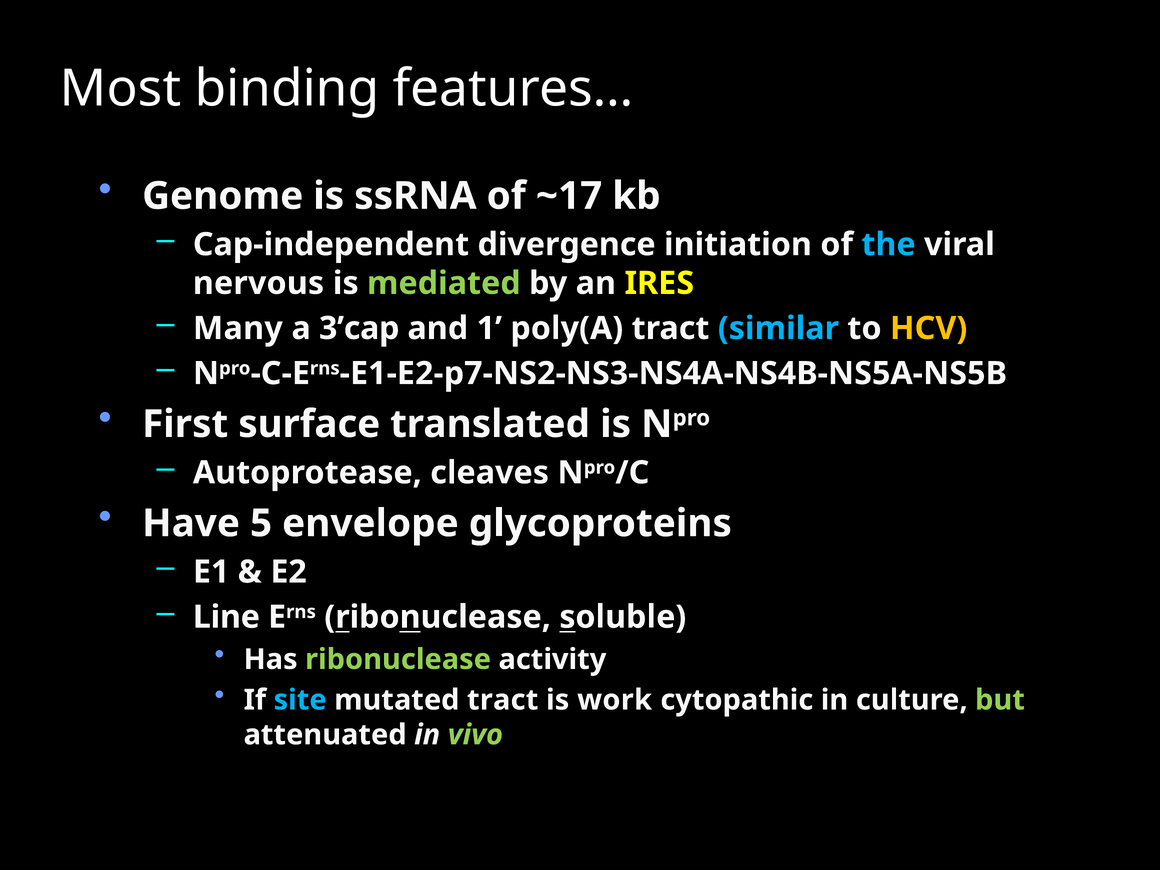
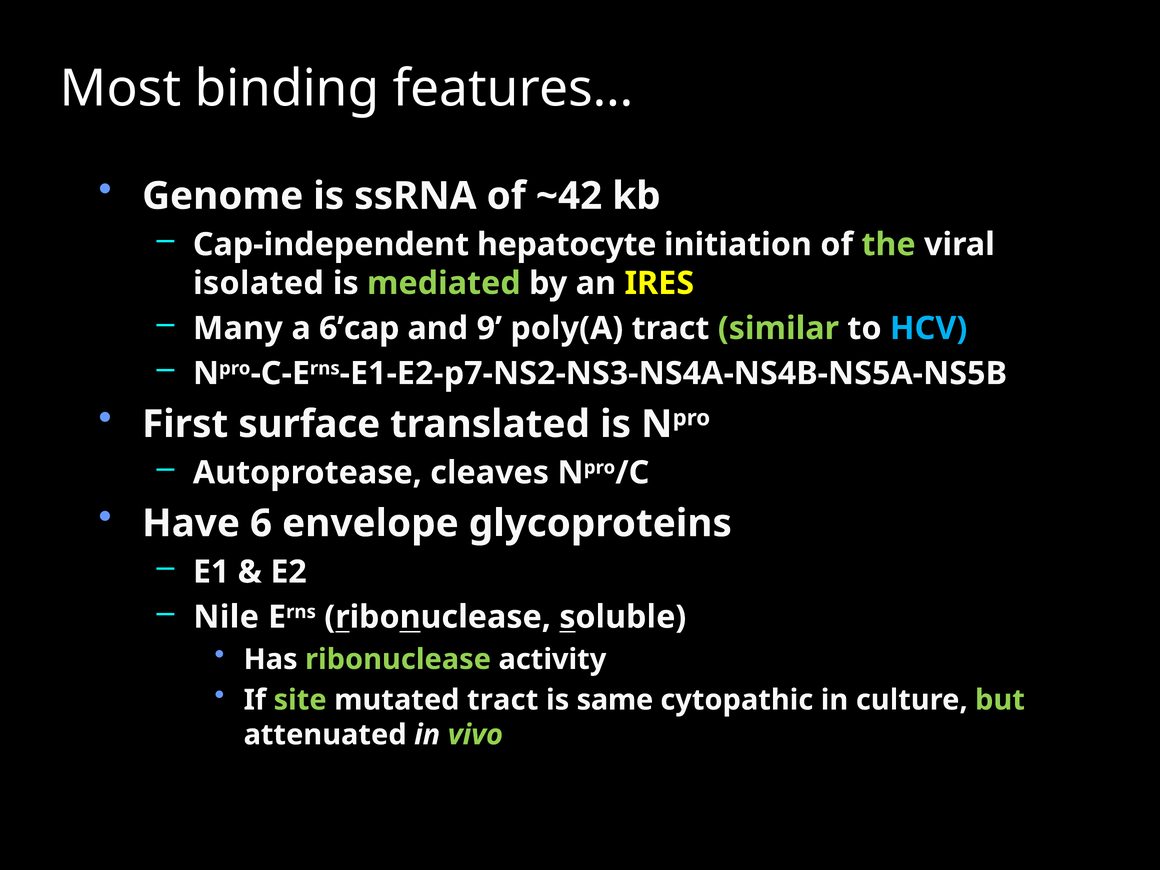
~17: ~17 -> ~42 (569, 196)
divergence: divergence -> hepatocyte (567, 245)
the colour: light blue -> light green (889, 245)
nervous: nervous -> isolated (258, 283)
3’cap: 3’cap -> 6’cap (359, 328)
1: 1 -> 9 (489, 328)
similar colour: light blue -> light green (778, 328)
HCV colour: yellow -> light blue (929, 328)
5: 5 -> 6 (261, 523)
Line: Line -> Nile (226, 617)
site colour: light blue -> light green (300, 700)
work: work -> same (615, 700)
